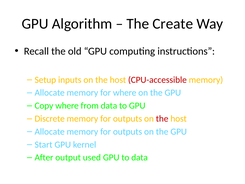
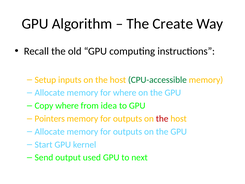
CPU-accessible colour: red -> green (157, 80)
from data: data -> idea (109, 106)
Discrete: Discrete -> Pointers (50, 119)
After: After -> Send (44, 157)
to data: data -> next (140, 157)
